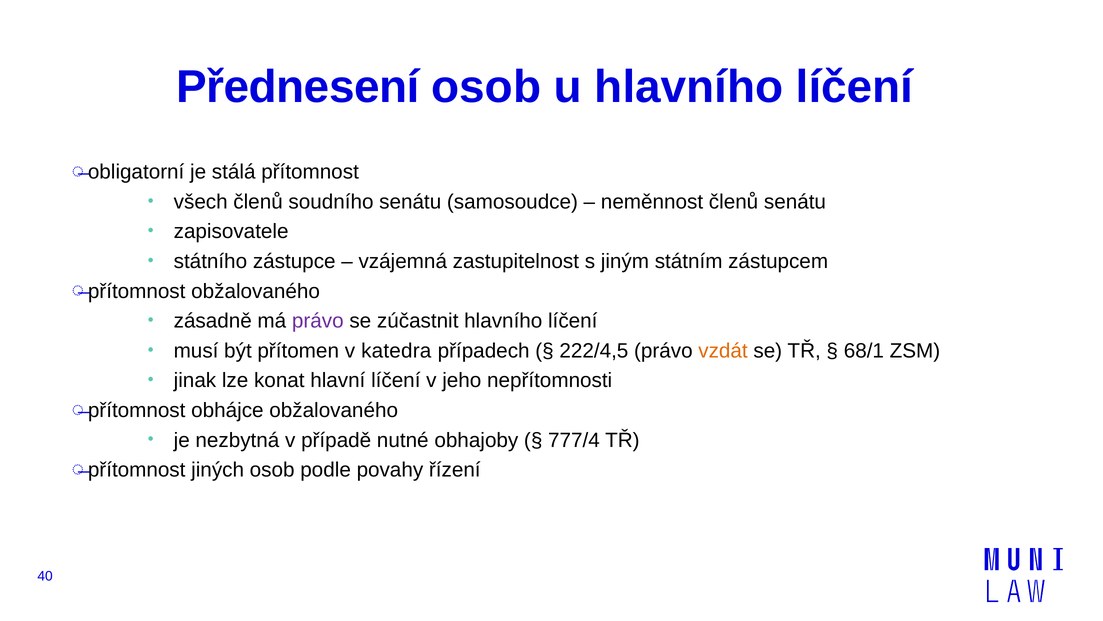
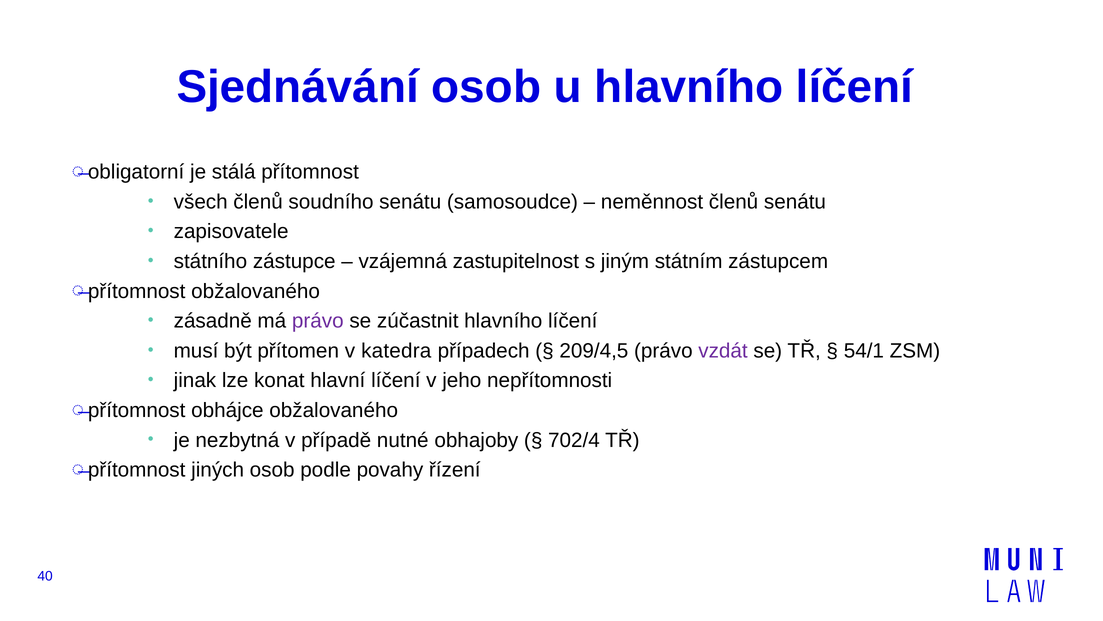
Přednesení: Přednesení -> Sjednávání (298, 87)
222/4,5: 222/4,5 -> 209/4,5 (594, 350)
vzdát colour: orange -> purple (723, 350)
68/1: 68/1 -> 54/1 (864, 350)
777/4: 777/4 -> 702/4 (574, 440)
